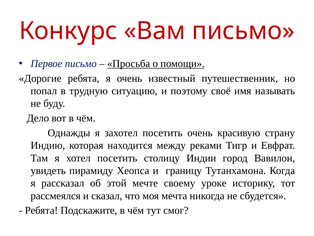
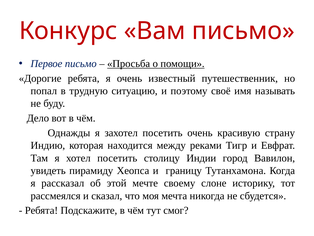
уроке: уроке -> слоне (214, 183)
